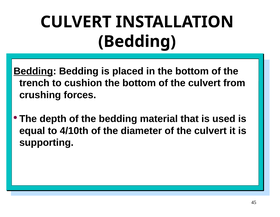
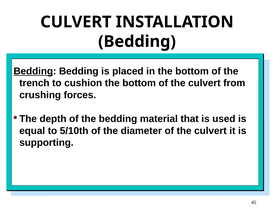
4/10th: 4/10th -> 5/10th (74, 130)
